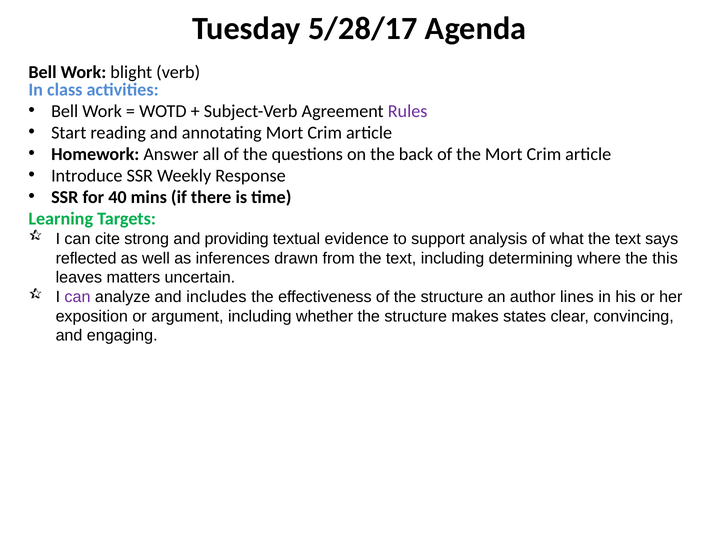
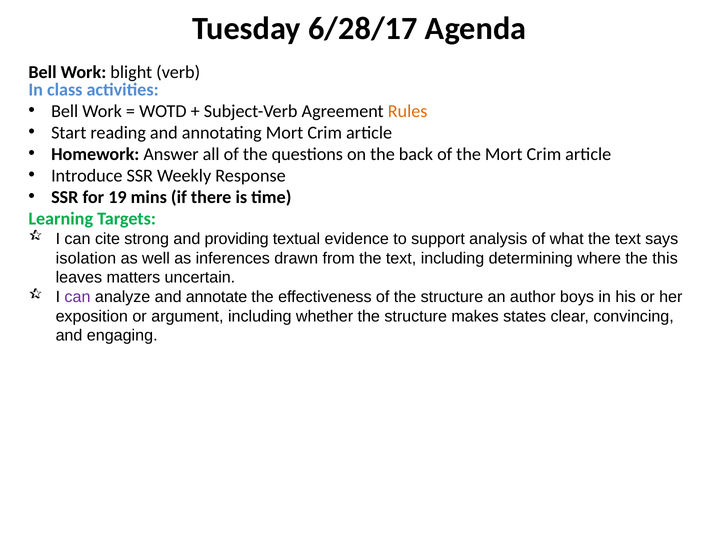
5/28/17: 5/28/17 -> 6/28/17 (363, 28)
Rules colour: purple -> orange (408, 111)
40: 40 -> 19 (117, 197)
reflected: reflected -> isolation (86, 258)
includes: includes -> annotate (217, 297)
lines: lines -> boys (577, 297)
